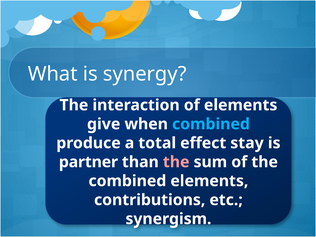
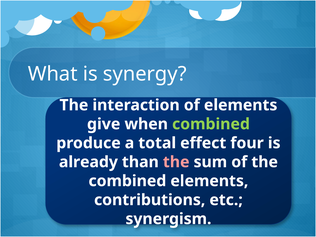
combined colour: light blue -> light green (211, 124)
stay: stay -> four (247, 143)
partner: partner -> already (88, 162)
